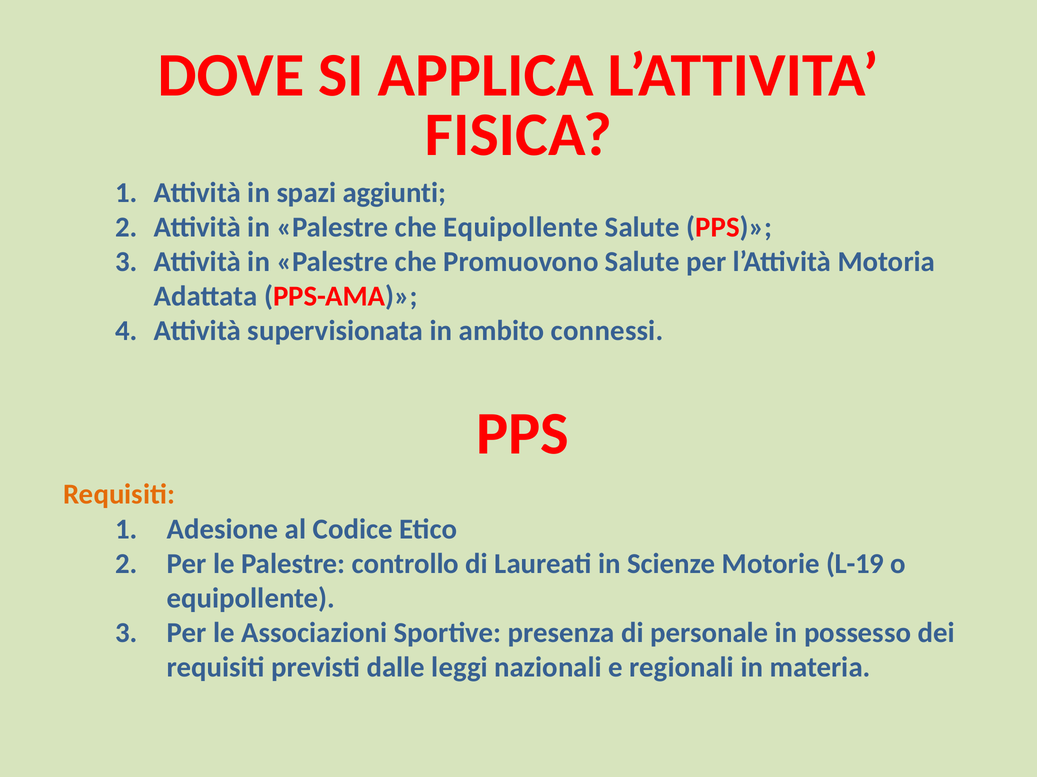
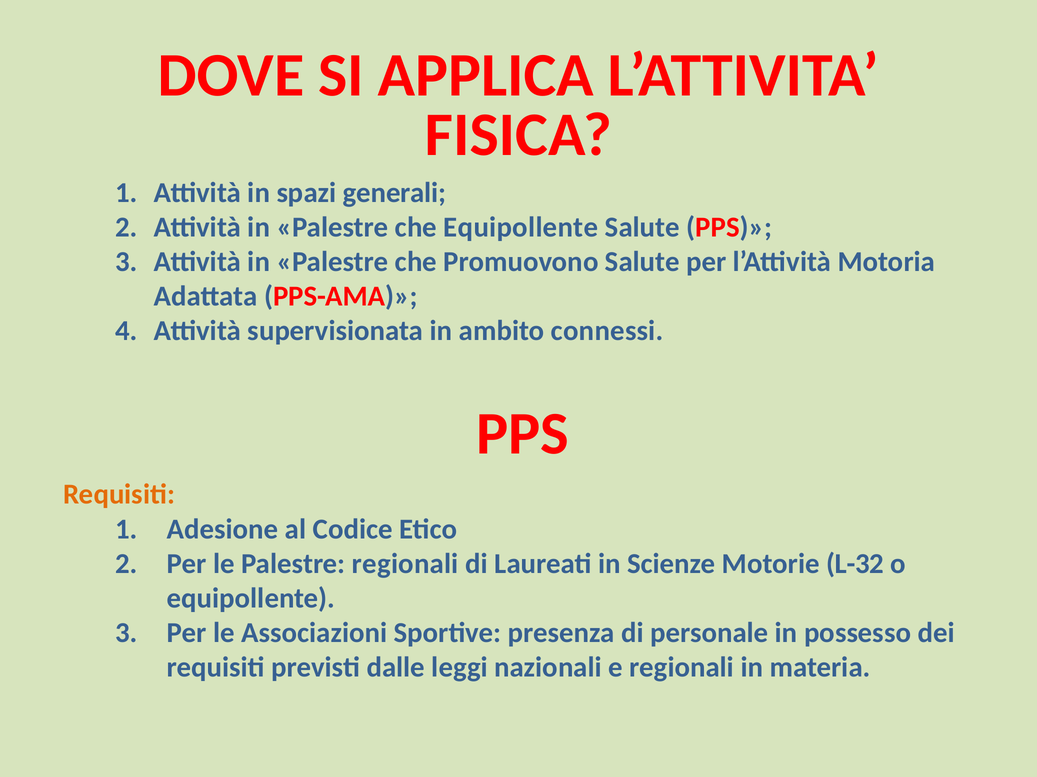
aggiunti: aggiunti -> generali (395, 193)
Palestre controllo: controllo -> regionali (405, 564)
L-19: L-19 -> L-32 (855, 564)
